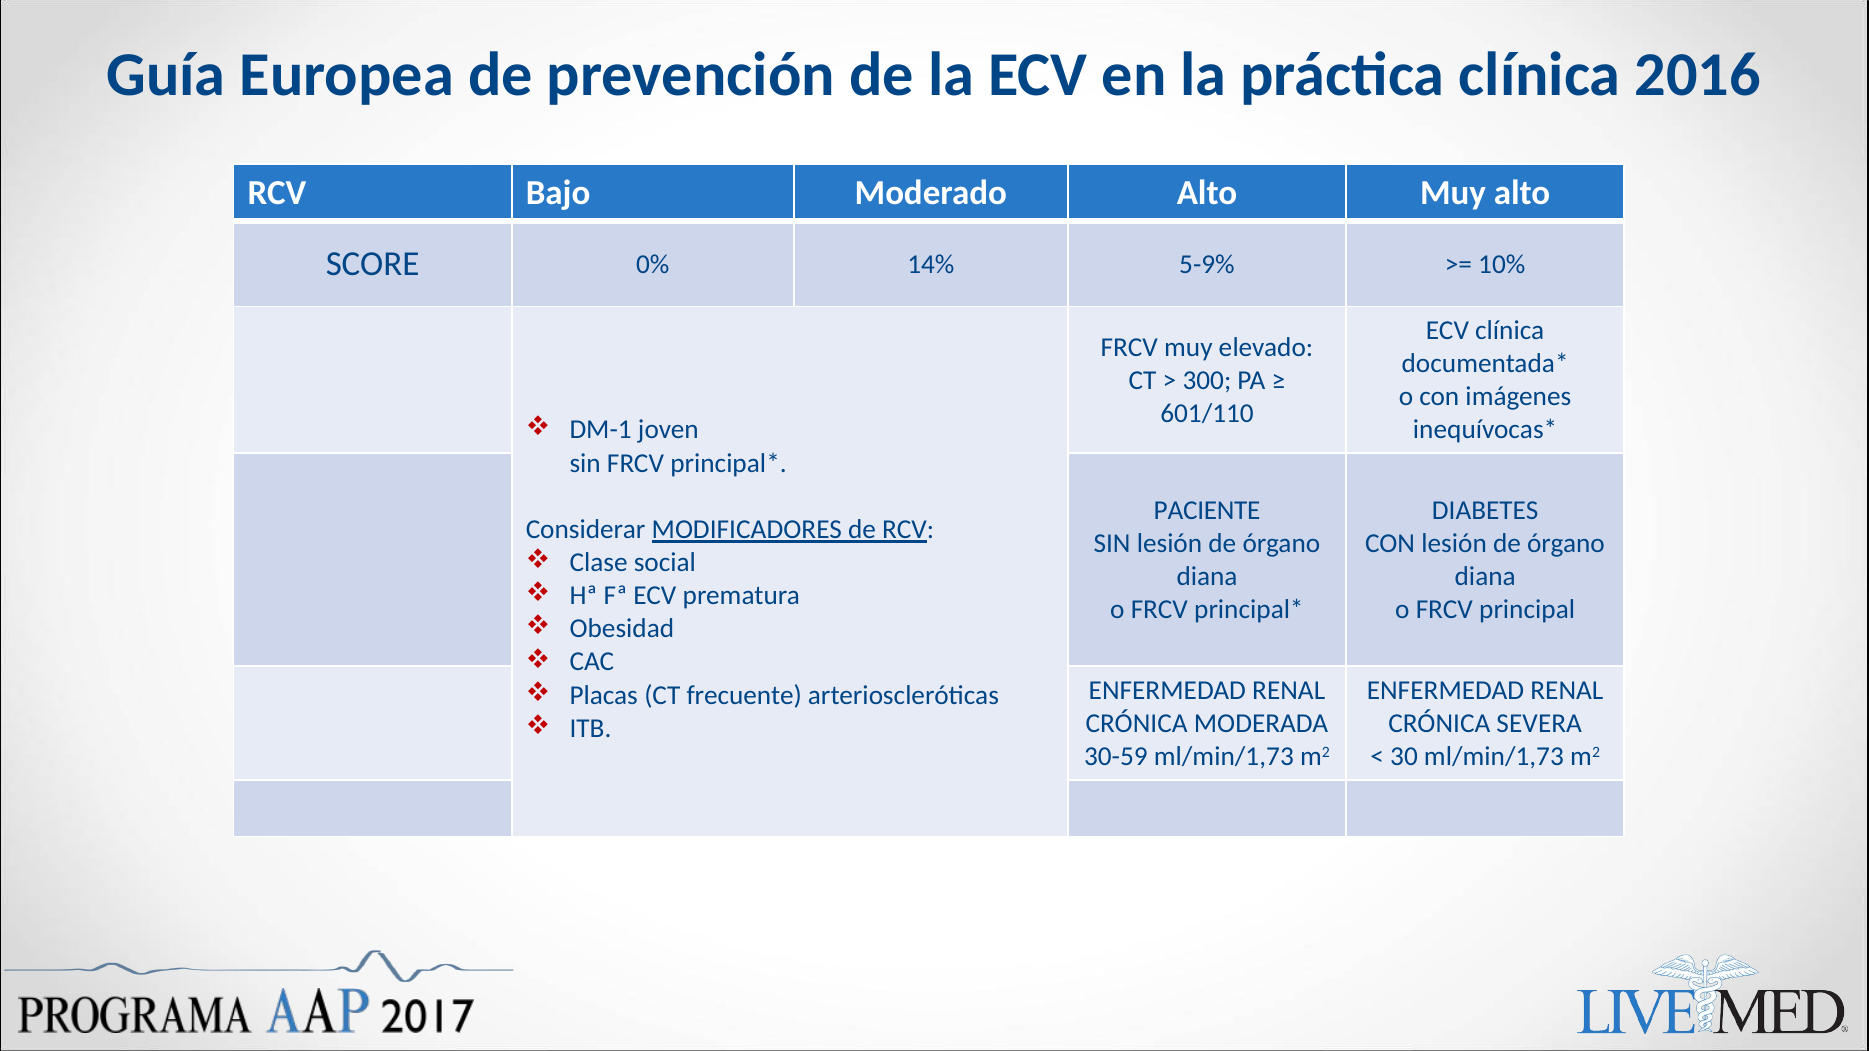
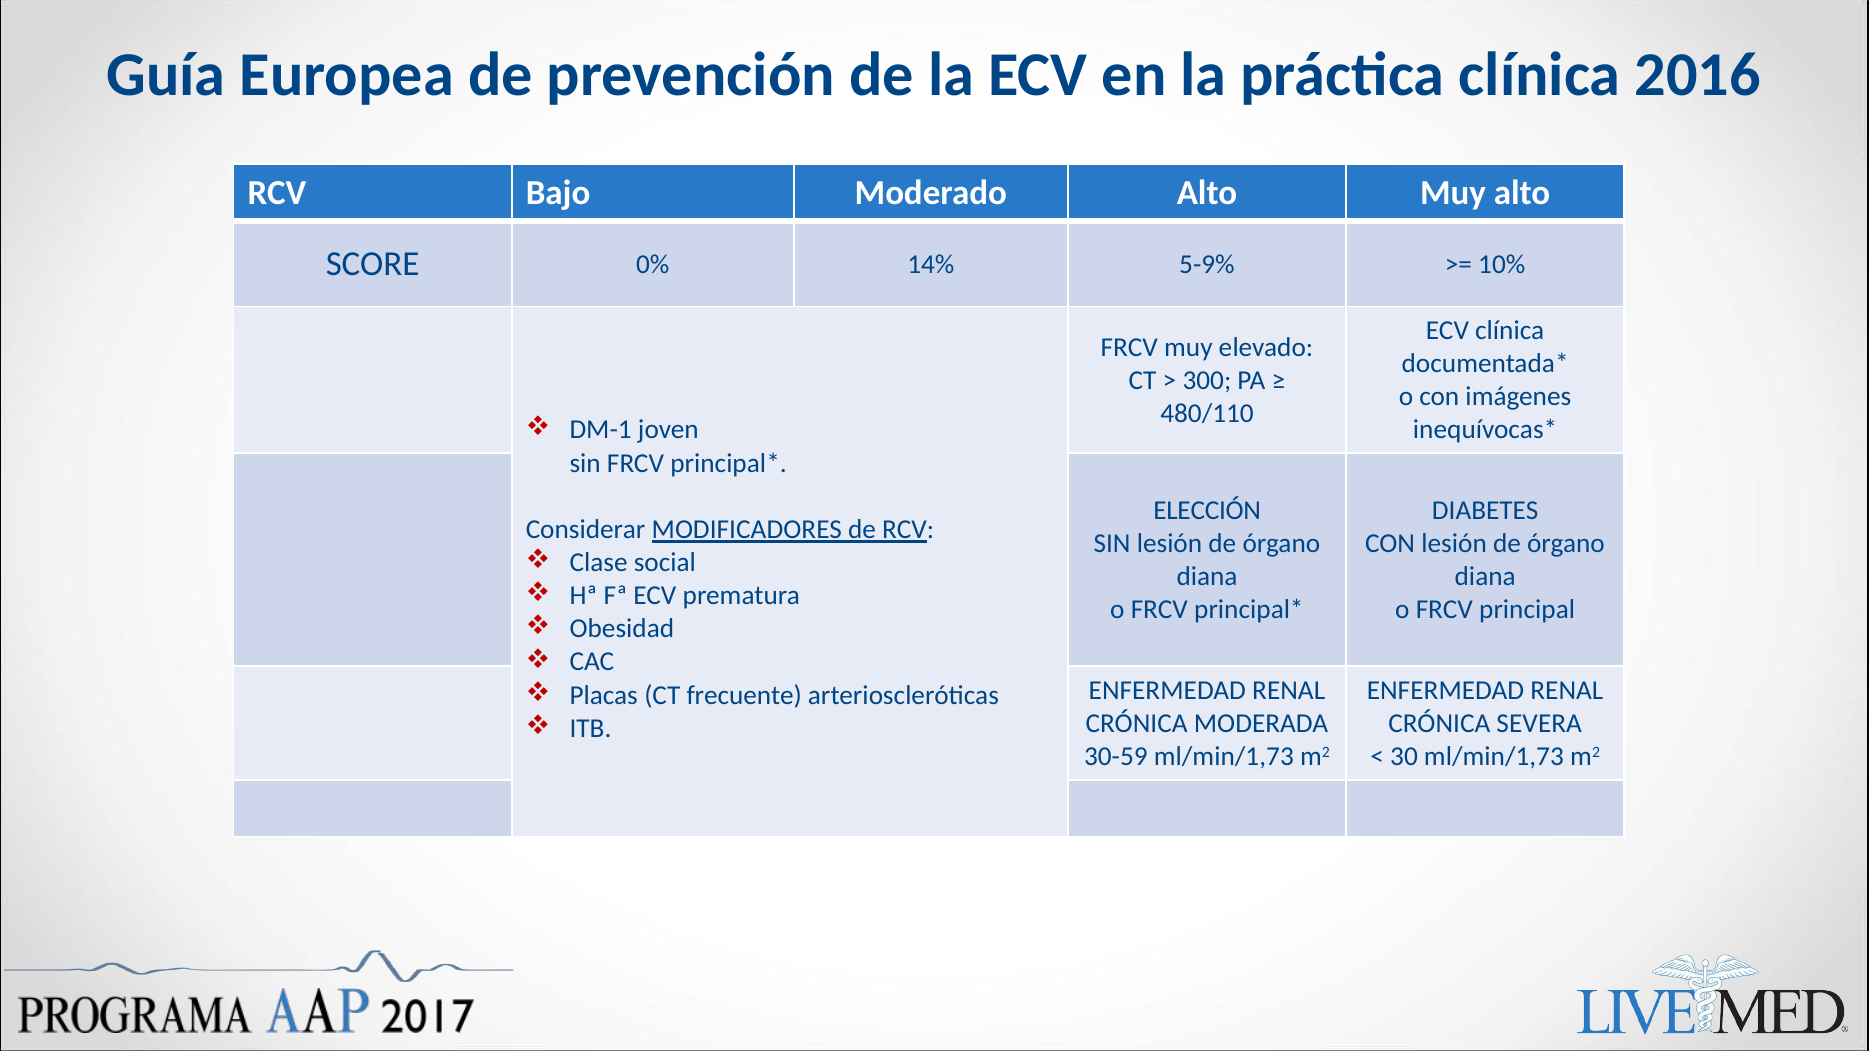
601/110: 601/110 -> 480/110 (1207, 413)
PACIENTE: PACIENTE -> ELECCIÓN (1207, 510)
